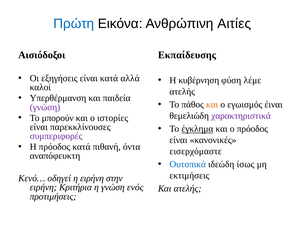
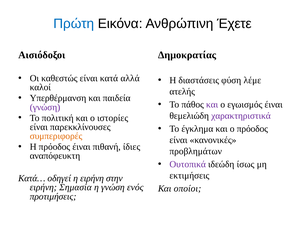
Αιτίες: Αιτίες -> Έχετε (234, 24)
Εκπαίδευσης: Εκπαίδευσης -> Δημοκρατίας (187, 55)
εξηγήσεις: εξηγήσεις -> καθεστώς (59, 78)
κυβέρνηση: κυβέρνηση -> διαστάσεις (199, 80)
και colour: orange -> purple (212, 105)
μπορούν: μπορούν -> πολιτική (58, 118)
έγκλημα underline: present -> none (197, 129)
συμπεριφορές colour: purple -> orange (56, 136)
πρόοδος κατά: κατά -> έιναι (81, 147)
όντα: όντα -> ίδιες (132, 147)
εισερχόμαστε: εισερχόμαστε -> προβλημάτων (196, 151)
Ουτοπικά colour: blue -> purple (188, 164)
Κενό…: Κενό… -> Κατά… (32, 178)
Κριτήρια: Κριτήρια -> Σημασία (75, 187)
Και ατελής: ατελής -> οποίοι (188, 188)
